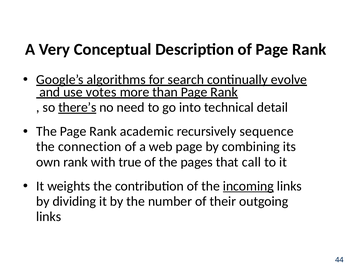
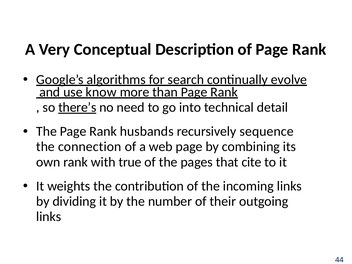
votes: votes -> know (101, 92)
academic: academic -> husbands (147, 131)
call: call -> cite (252, 162)
incoming underline: present -> none (248, 186)
